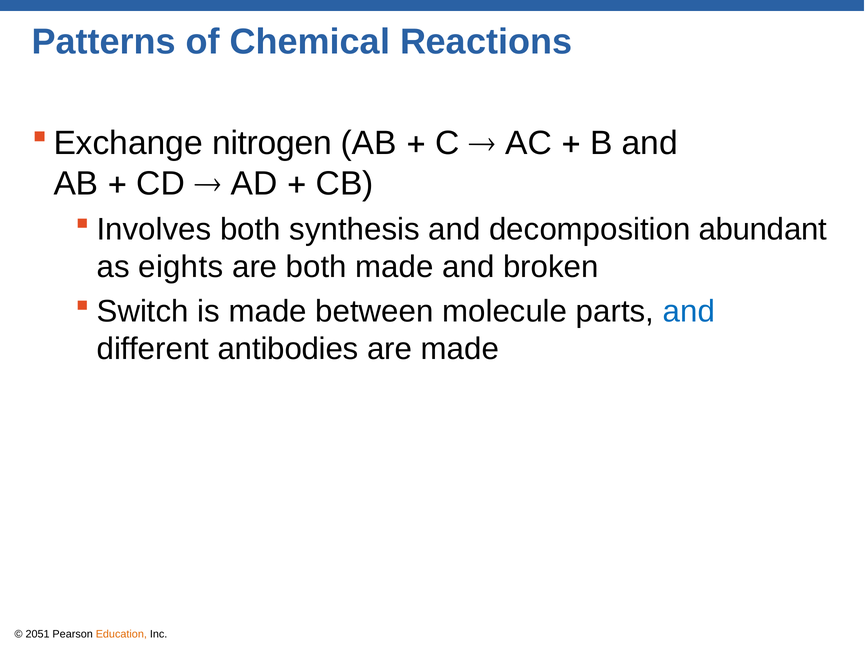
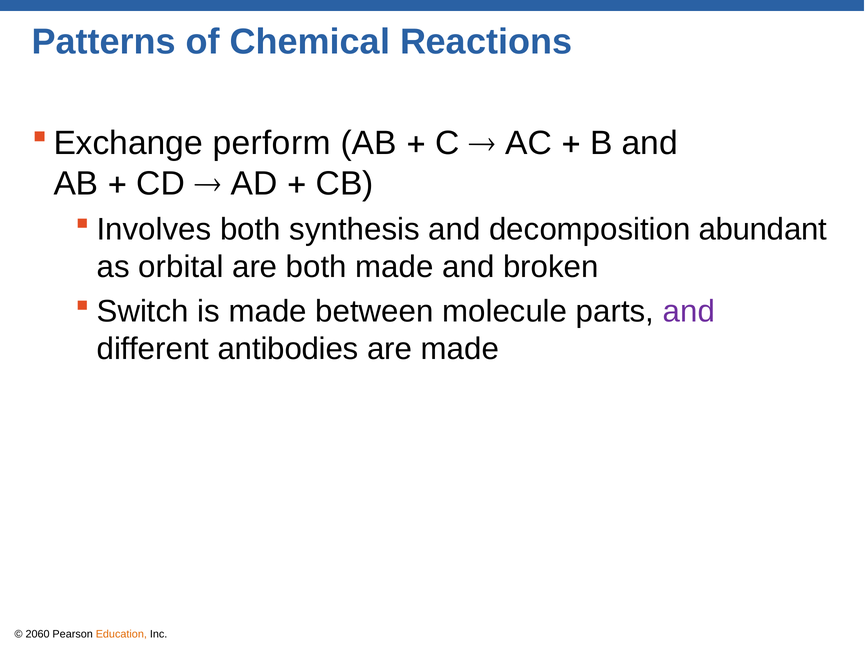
nitrogen: nitrogen -> perform (272, 143)
eights: eights -> orbital (181, 267)
and colour: blue -> purple (689, 312)
2051: 2051 -> 2060 (38, 634)
